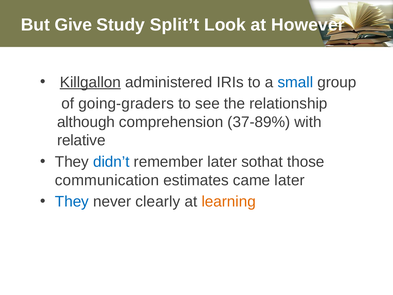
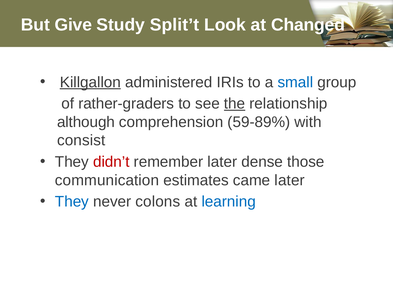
However: However -> Changed (308, 25)
going-graders: going-graders -> rather-graders (126, 104)
the underline: none -> present (235, 104)
37-89%: 37-89% -> 59-89% (259, 122)
relative: relative -> consist (81, 140)
didn’t colour: blue -> red (111, 162)
sothat: sothat -> dense (262, 162)
clearly: clearly -> colons (158, 201)
learning colour: orange -> blue (229, 201)
